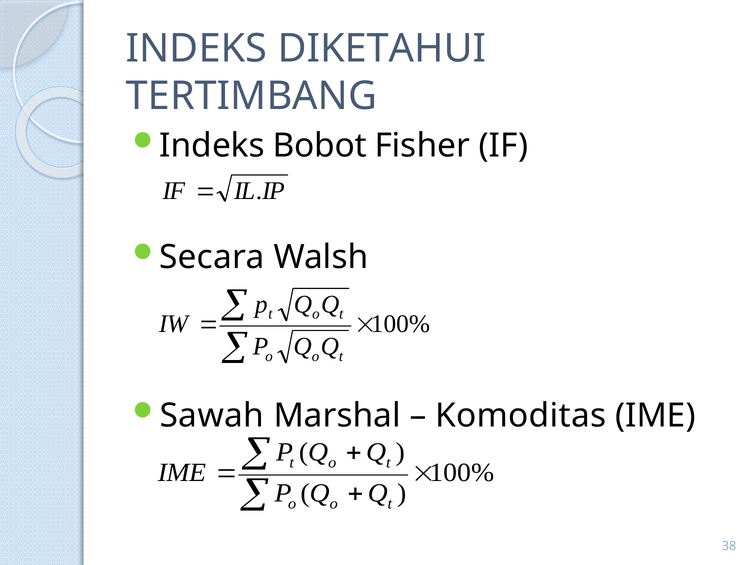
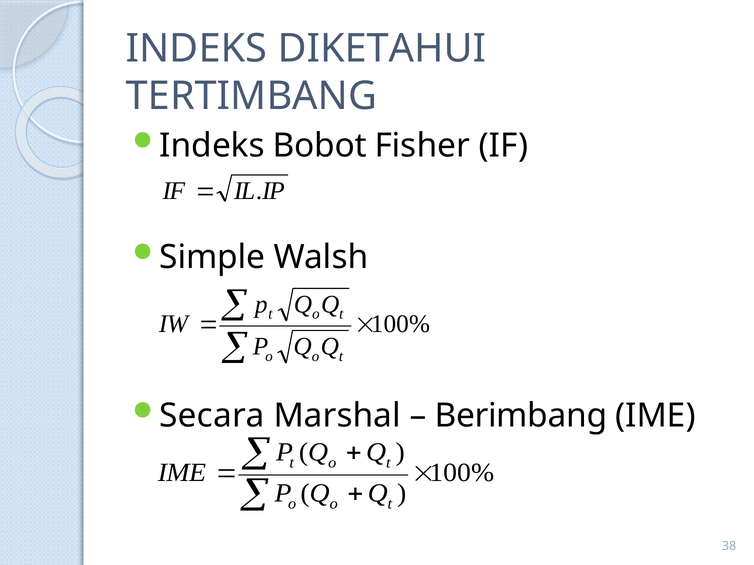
Secara: Secara -> Simple (212, 258)
Sawah: Sawah -> Secara (212, 416)
Komoditas: Komoditas -> Berimbang (521, 416)
